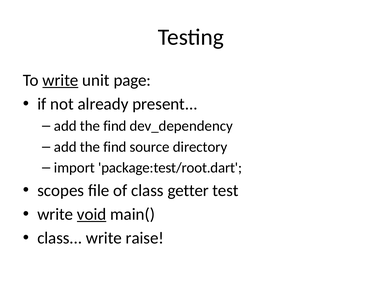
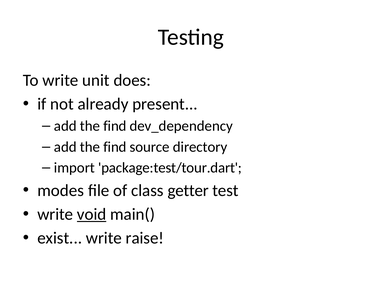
write underline: present -> none (60, 80)
page: page -> does (132, 80)
package:test/root.dart: package:test/root.dart -> package:test/tour.dart (170, 167)
scopes: scopes -> modes (61, 190)
class: class -> exist (60, 238)
